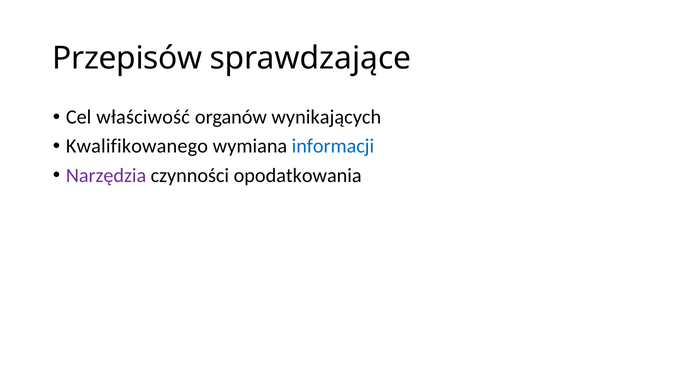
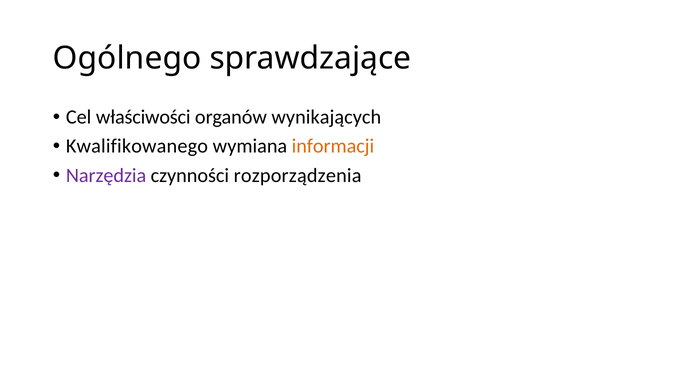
Przepisów: Przepisów -> Ogólnego (127, 58)
właściwość: właściwość -> właściwości (143, 117)
informacji colour: blue -> orange (333, 146)
opodatkowania: opodatkowania -> rozporządzenia (298, 176)
